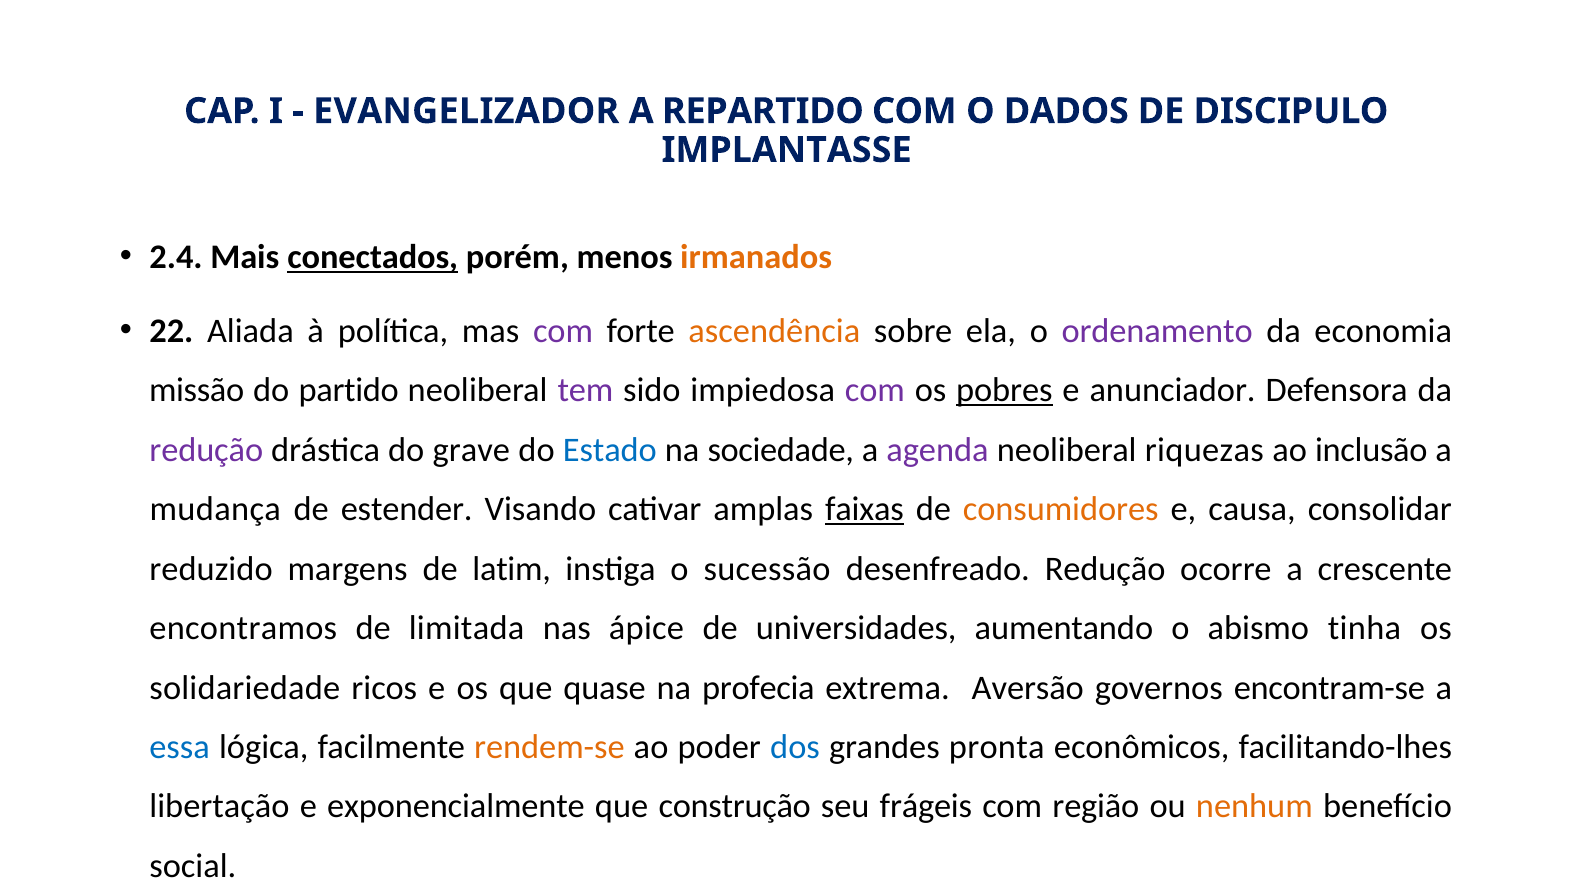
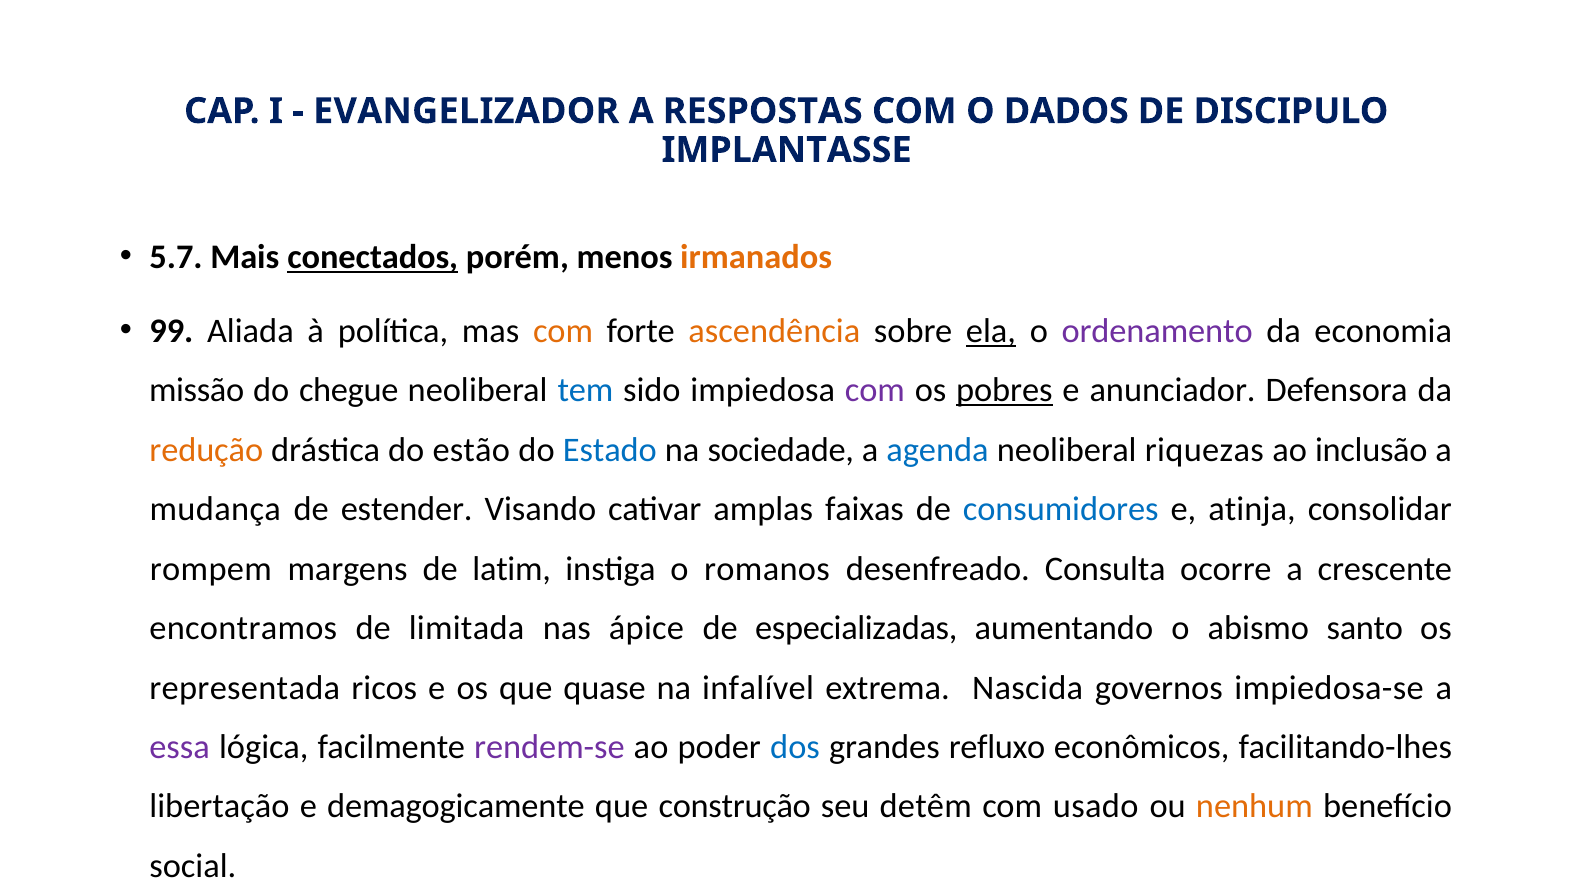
REPARTIDO: REPARTIDO -> RESPOSTAS (763, 111)
2.4: 2.4 -> 5.7 (176, 257)
22: 22 -> 99 (171, 331)
com colour: purple -> orange (563, 331)
ela underline: none -> present (991, 331)
partido: partido -> chegue (349, 390)
tem colour: purple -> blue (586, 390)
redução colour: purple -> orange (206, 450)
grave: grave -> estão (471, 450)
agenda colour: purple -> blue (938, 450)
faixas underline: present -> none (865, 509)
consumidores colour: orange -> blue (1061, 509)
causa: causa -> atinja (1252, 509)
reduzido: reduzido -> rompem (211, 569)
sucessão: sucessão -> romanos (767, 569)
desenfreado Redução: Redução -> Consulta (1105, 569)
universidades: universidades -> especializadas (856, 628)
tinha: tinha -> santo (1365, 628)
solidariedade: solidariedade -> representada (245, 688)
profecia: profecia -> infalível (758, 688)
Aversão: Aversão -> Nascida (1028, 688)
encontram-se: encontram-se -> impiedosa-se (1329, 688)
essa colour: blue -> purple (180, 747)
rendem-se colour: orange -> purple (549, 747)
pronta: pronta -> refluxo (997, 747)
exponencialmente: exponencialmente -> demagogicamente (456, 806)
frágeis: frágeis -> detêm (926, 806)
região: região -> usado (1096, 806)
